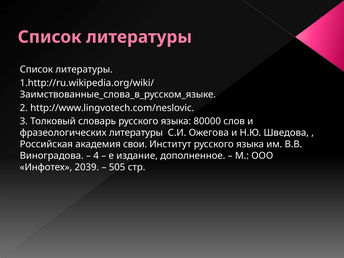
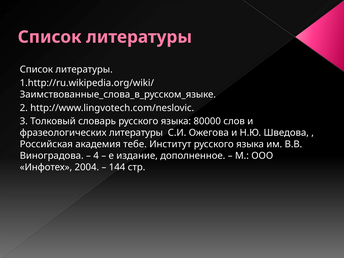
свои: свои -> тебе (135, 144)
2039: 2039 -> 2004 (87, 167)
505: 505 -> 144 (117, 167)
